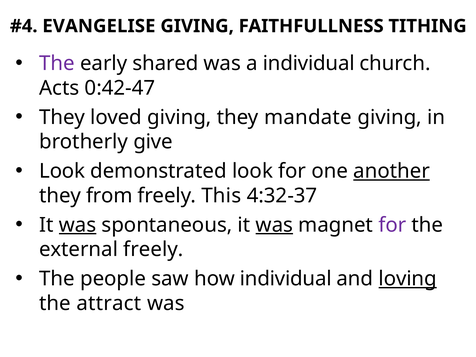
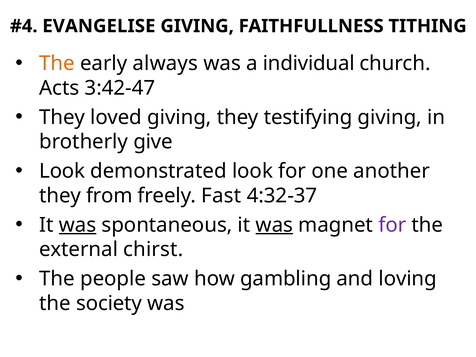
The colour: purple -> orange (57, 63)
shared: shared -> always (165, 63)
0:42-47: 0:42-47 -> 3:42-47 (120, 88)
mandate: mandate -> testifying (308, 117)
another underline: present -> none (392, 171)
This: This -> Fast (221, 196)
external freely: freely -> chirst (153, 250)
how individual: individual -> gambling (286, 279)
loving underline: present -> none (408, 279)
attract: attract -> society (109, 303)
